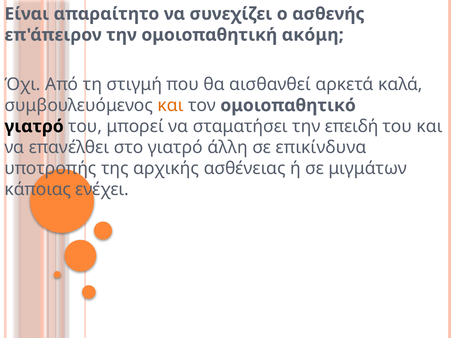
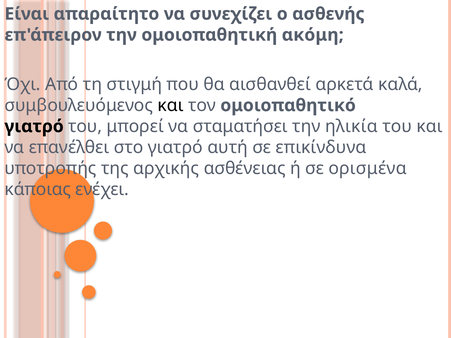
και colour: orange -> black (171, 105)
επειδή: επειδή -> ηλικία (351, 126)
άλλη: άλλη -> αυτή (228, 147)
μιγμάτων: μιγμάτων -> ορισμένα (368, 169)
